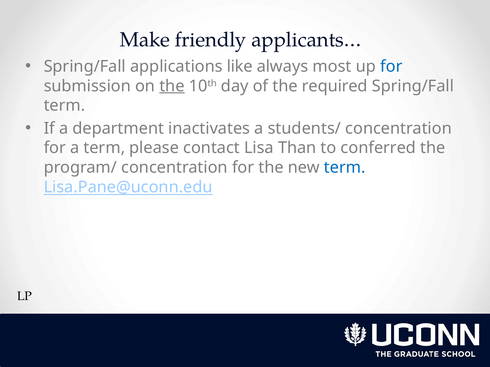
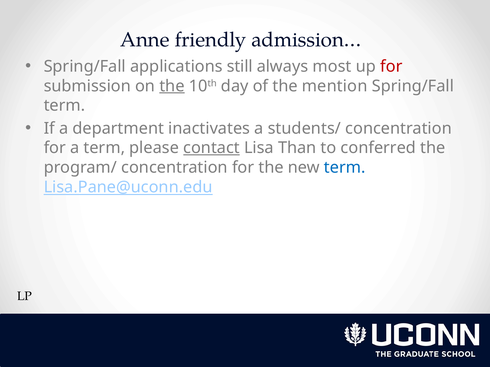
Make: Make -> Anne (145, 40)
applicants…: applicants… -> admission… (306, 40)
like: like -> still (240, 66)
for colour: blue -> red (391, 66)
required: required -> mention (335, 86)
contact underline: none -> present (211, 148)
